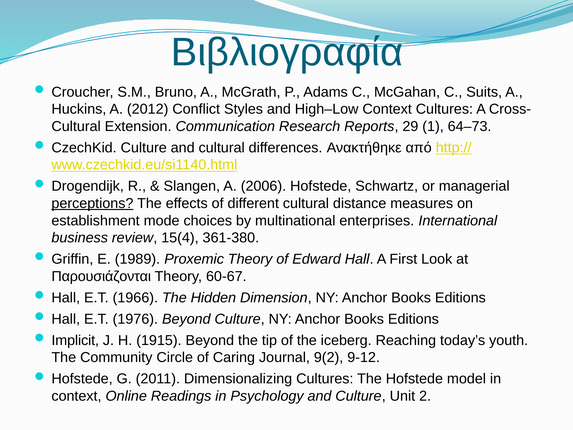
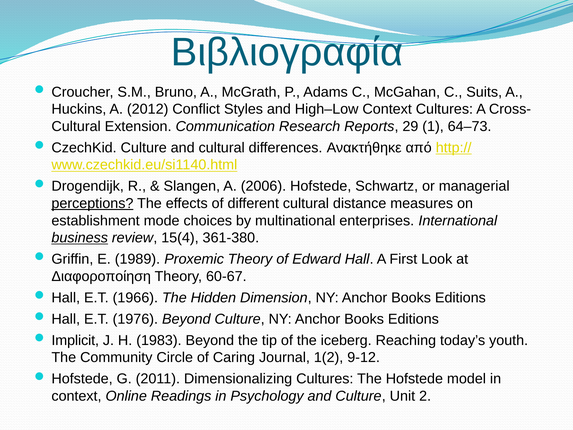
business underline: none -> present (80, 238)
Παρουσιάζονται: Παρουσιάζονται -> Διαφοροποίηση (101, 276)
1915: 1915 -> 1983 (159, 340)
9(2: 9(2 -> 1(2 (329, 357)
